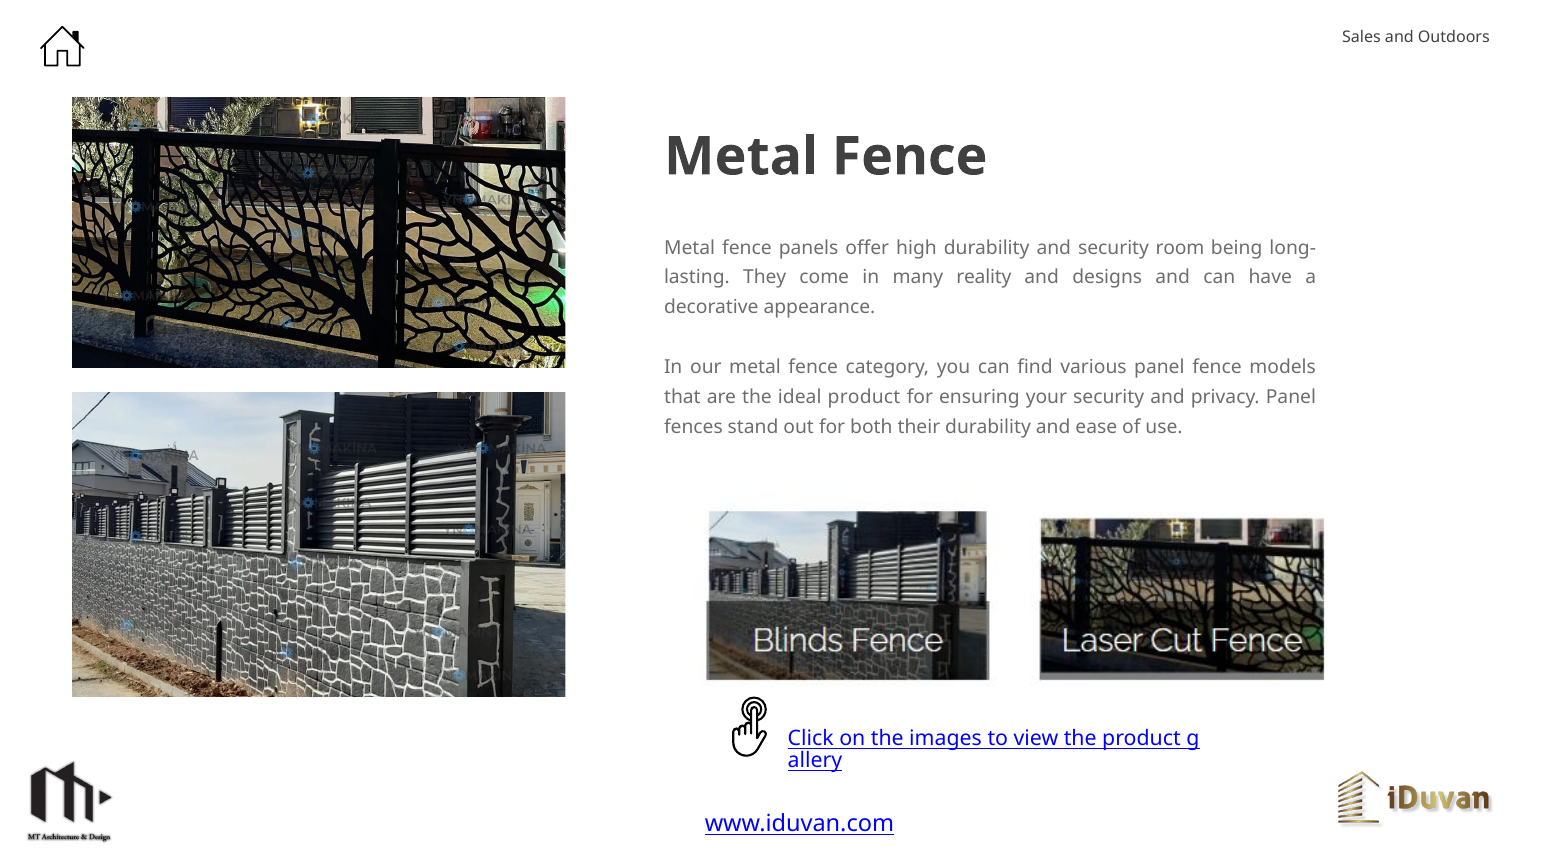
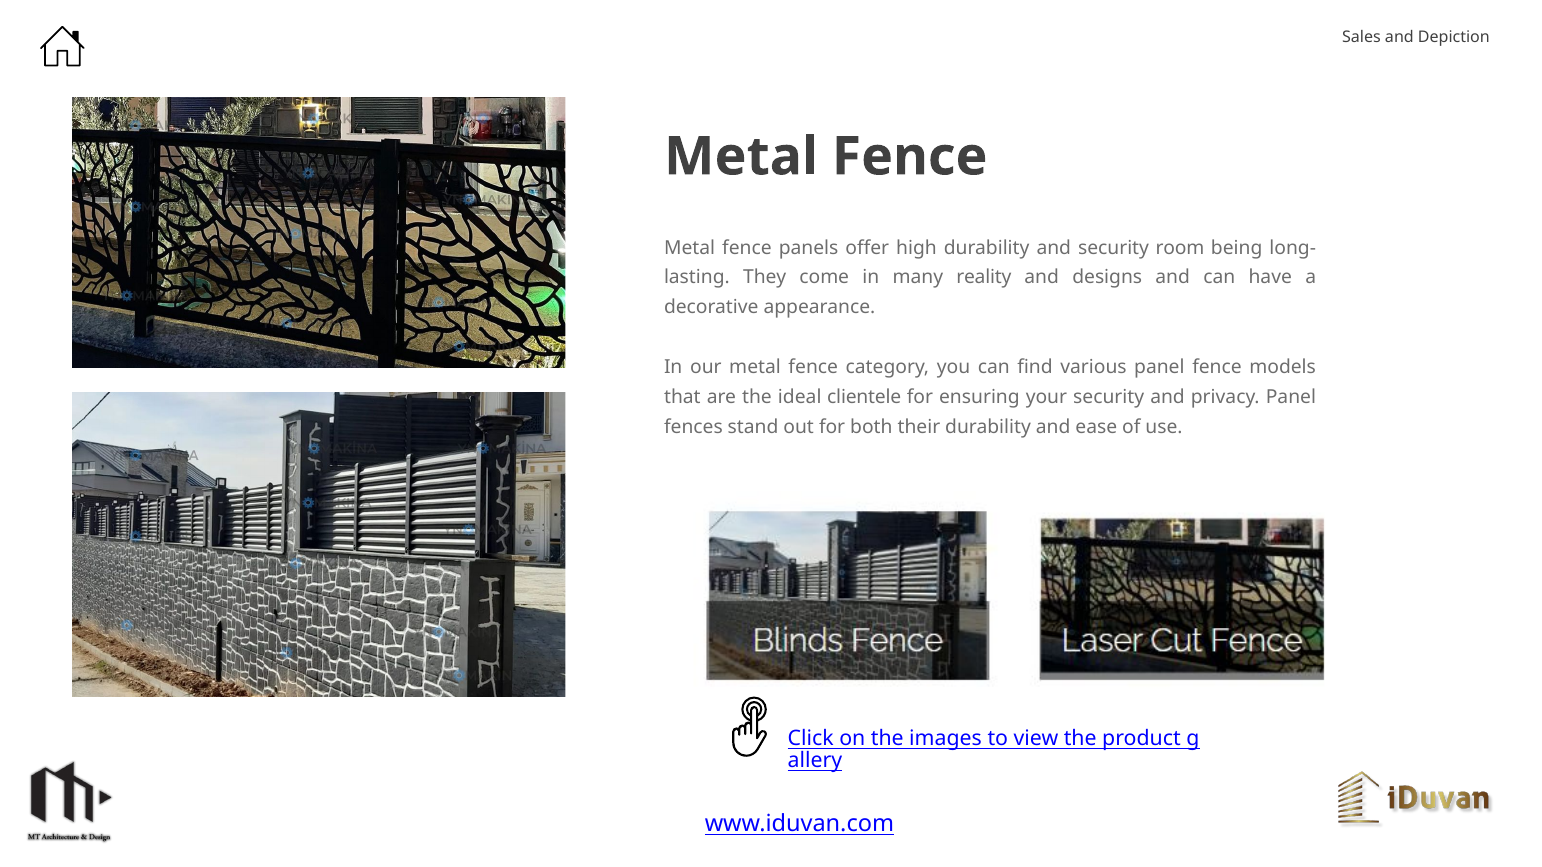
Outdoors: Outdoors -> Depiction (1454, 37)
ideal product: product -> clientele (864, 397)
